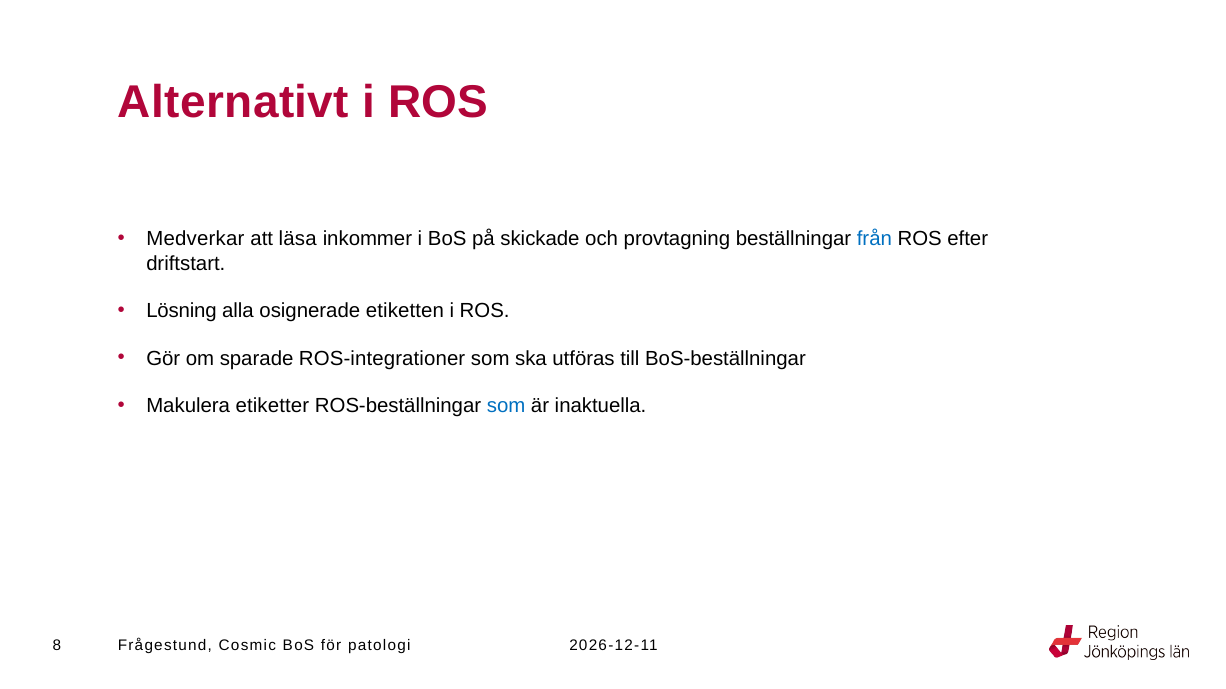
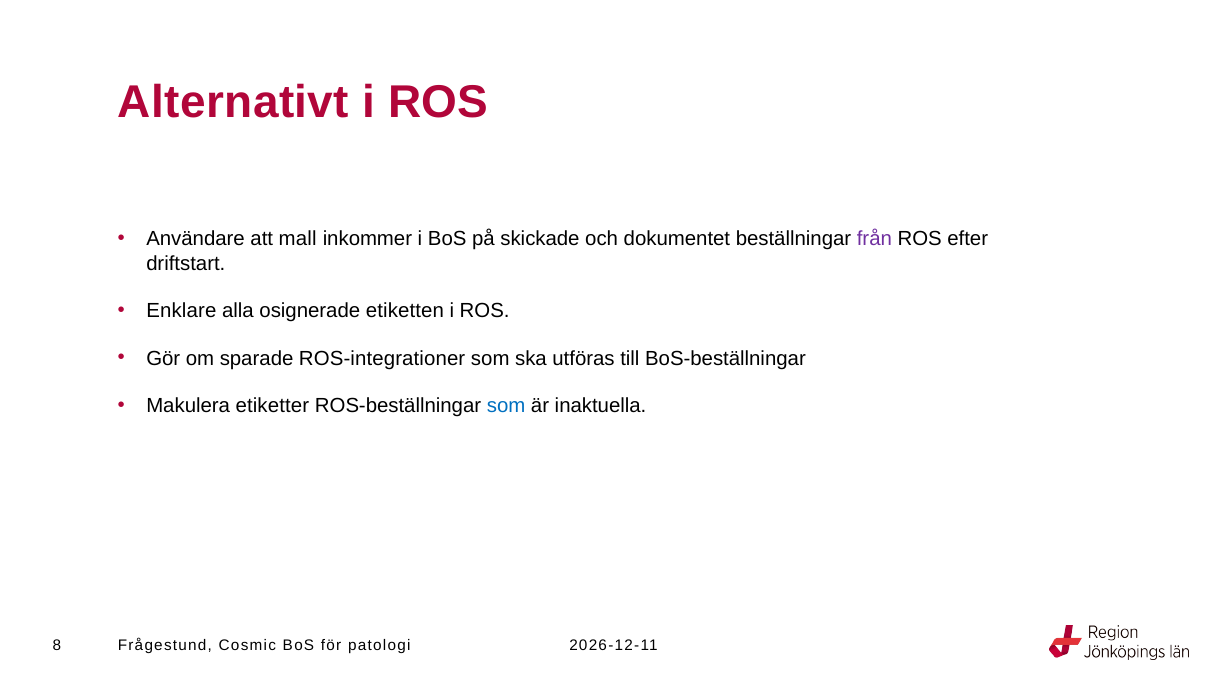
Medverkar: Medverkar -> Användare (196, 239)
läsa: läsa -> mall (298, 239)
provtagning: provtagning -> dokumentet (677, 239)
från colour: blue -> purple (874, 239)
Lösning: Lösning -> Enklare (181, 311)
